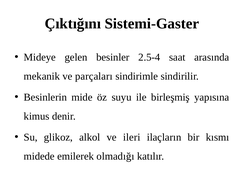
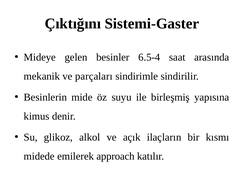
2.5-4: 2.5-4 -> 6.5-4 (149, 57)
ileri: ileri -> açık (132, 137)
olmadığı: olmadığı -> approach (116, 156)
